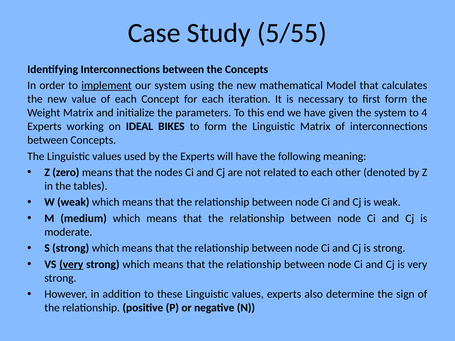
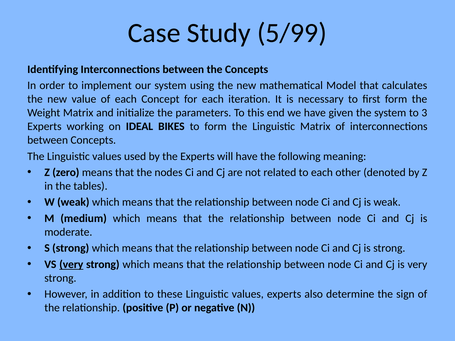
5/55: 5/55 -> 5/99 (292, 33)
implement underline: present -> none (107, 86)
4: 4 -> 3 (424, 113)
